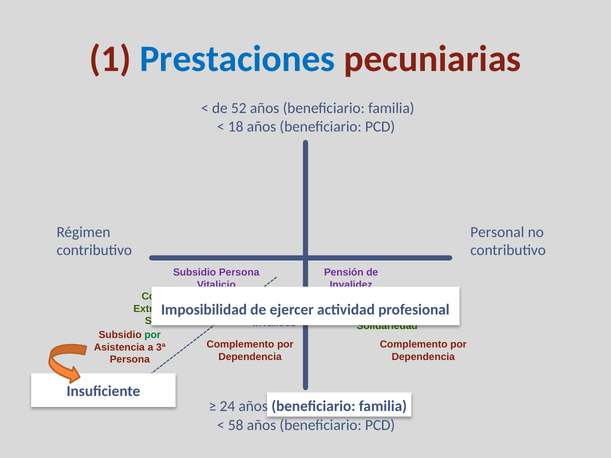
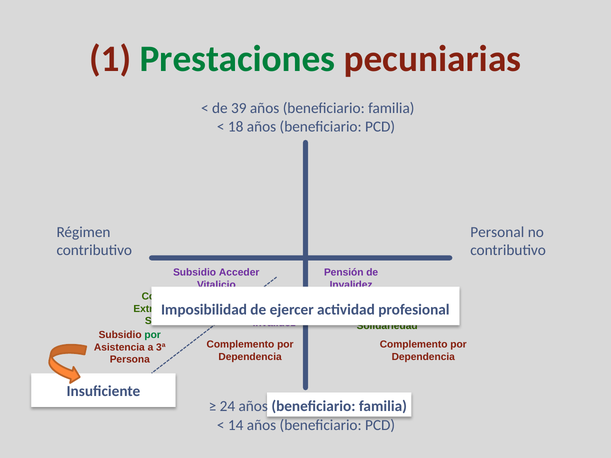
Prestaciones colour: blue -> green (237, 59)
52: 52 -> 39 (239, 108)
Subsidio Persona: Persona -> Acceder (239, 273)
58: 58 -> 14 (236, 425)
